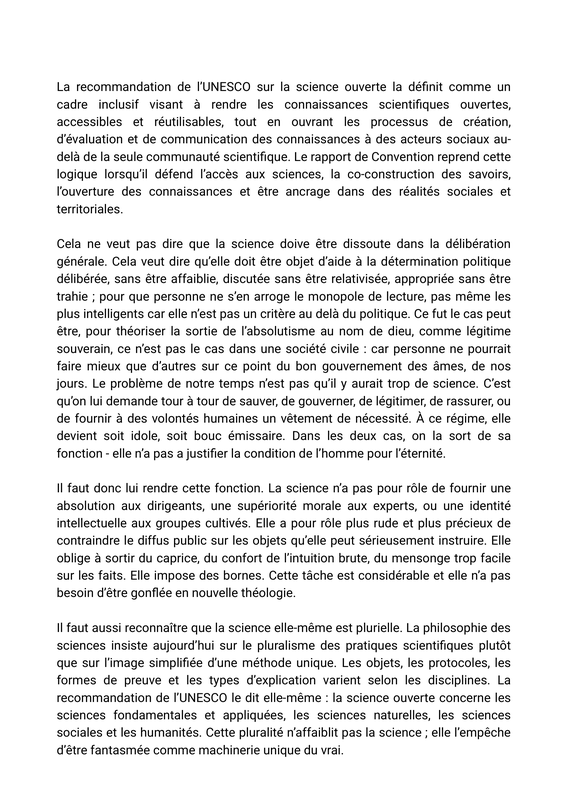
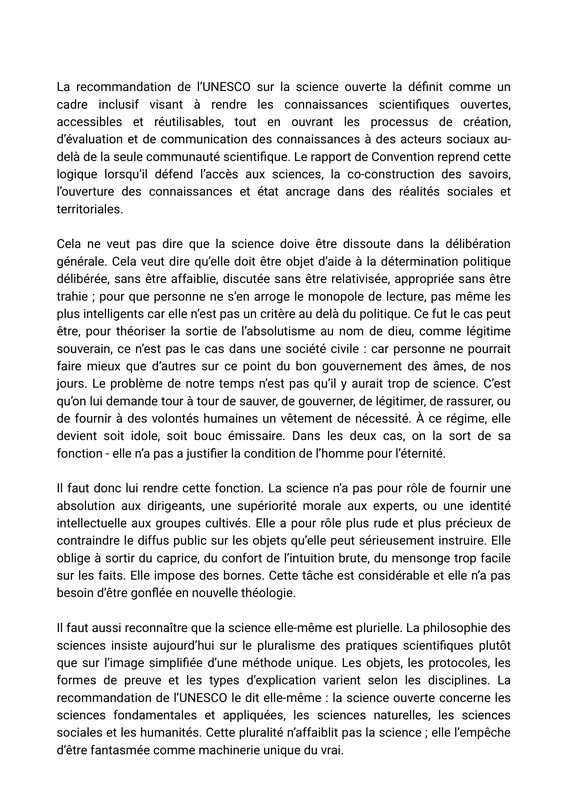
et être: être -> état (268, 192)
